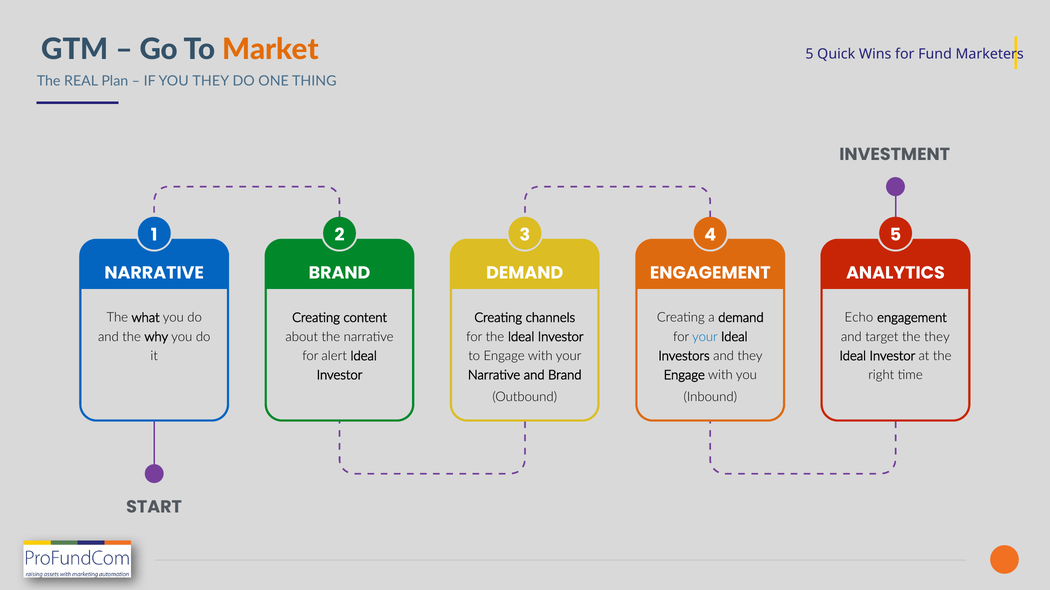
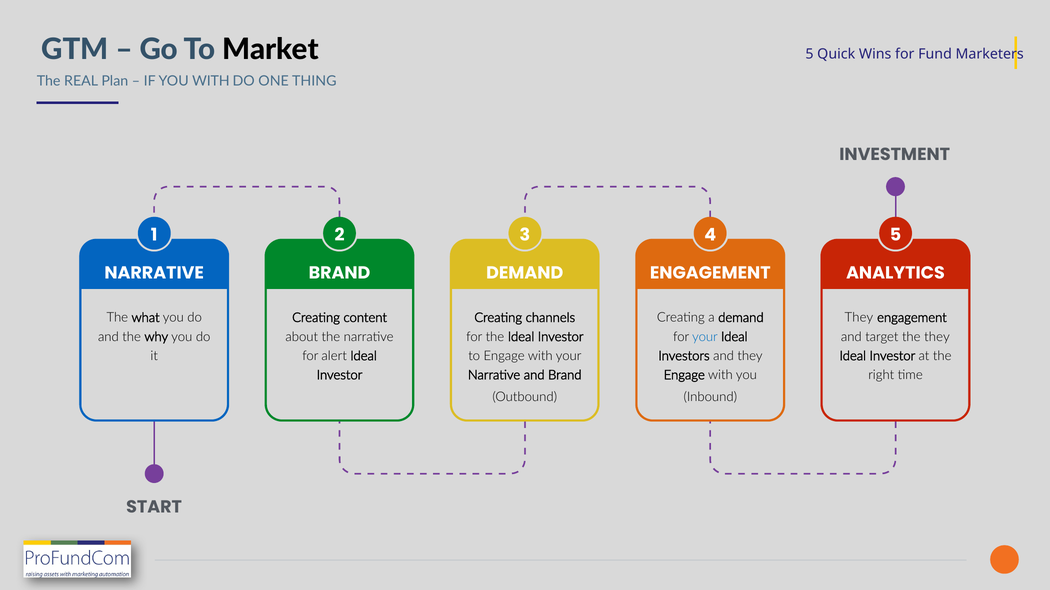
Market colour: orange -> black (271, 50)
YOU THEY: THEY -> WITH (211, 81)
Echo: Echo -> They (859, 318)
